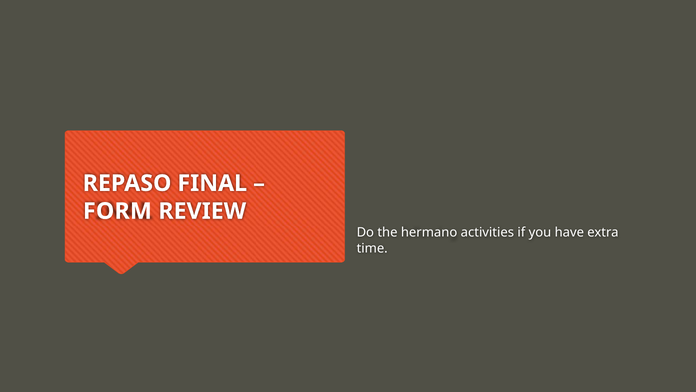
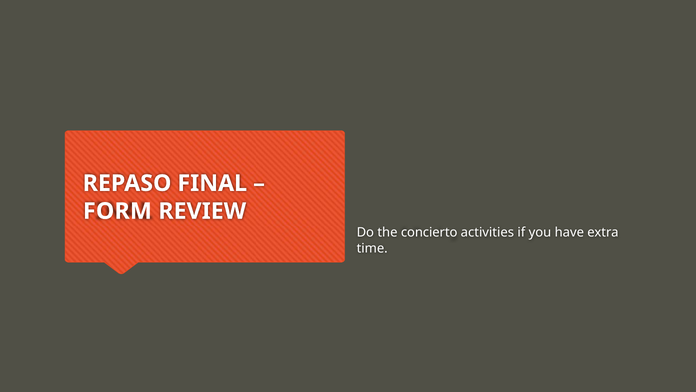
hermano: hermano -> concierto (429, 232)
